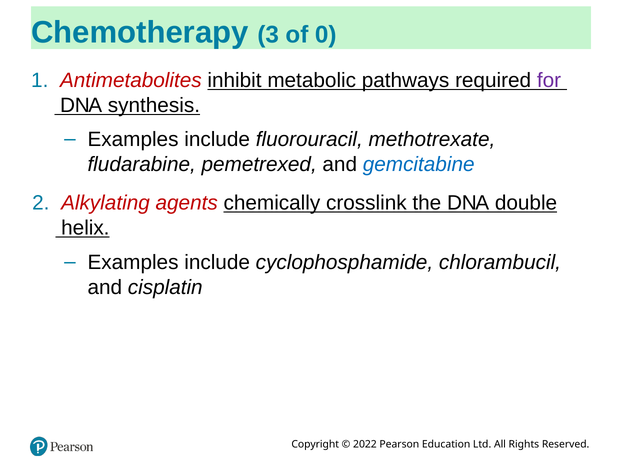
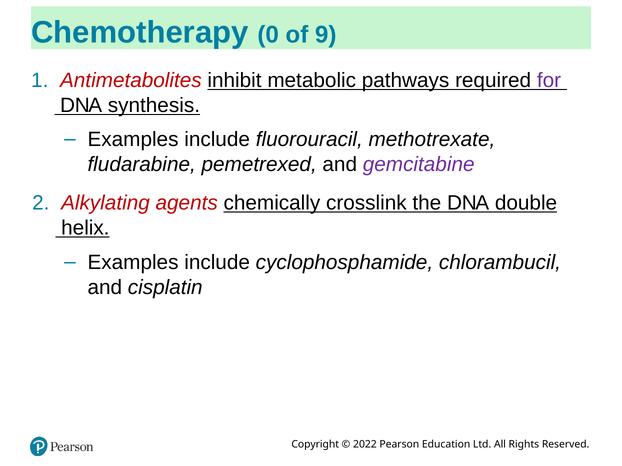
3: 3 -> 0 (268, 35)
0: 0 -> 9 (326, 35)
gemcitabine colour: blue -> purple (419, 164)
